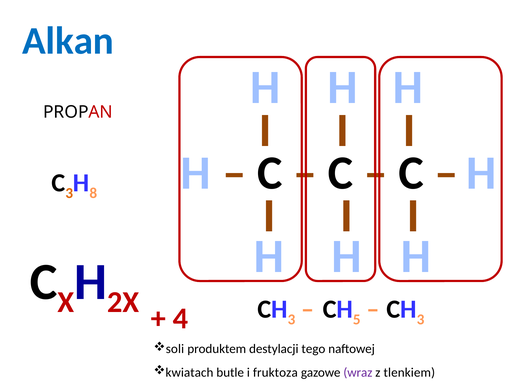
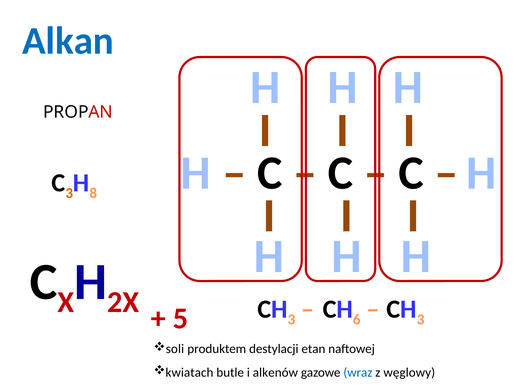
5: 5 -> 6 (357, 320)
4: 4 -> 5 (180, 319)
tego: tego -> etan (313, 349)
fruktoza: fruktoza -> alkenów (275, 373)
wraz colour: purple -> blue (358, 373)
tlenkiem: tlenkiem -> węglowy (409, 373)
